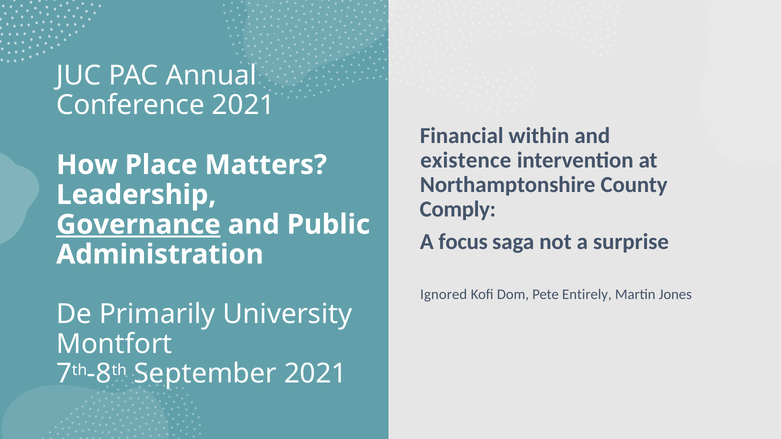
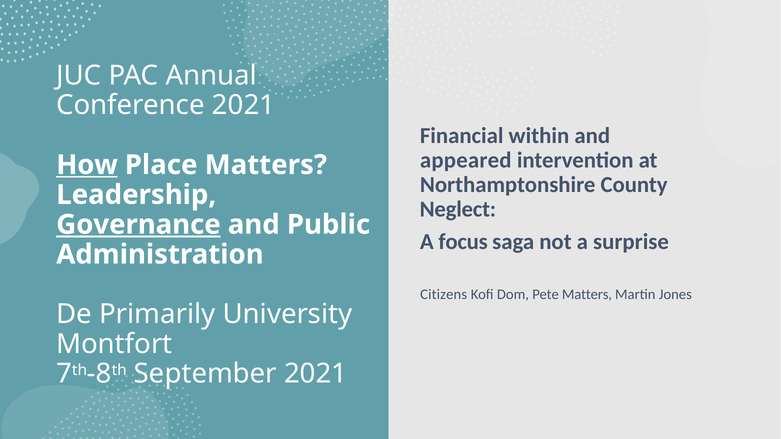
existence: existence -> appeared (466, 160)
How underline: none -> present (87, 165)
Comply: Comply -> Neglect (458, 209)
Ignored: Ignored -> Citizens (444, 294)
Pete Entirely: Entirely -> Matters (587, 294)
